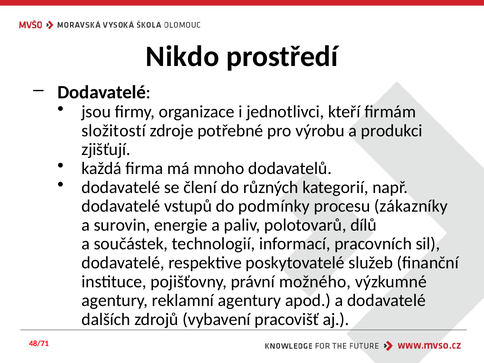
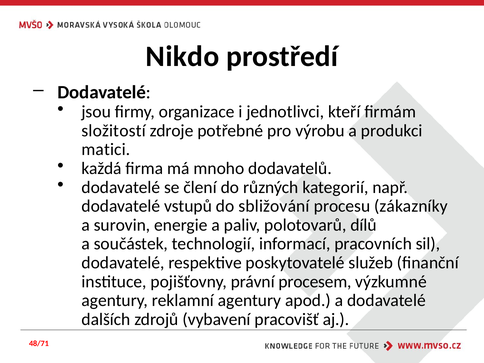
zjišťují: zjišťují -> matici (106, 150)
podmínky: podmínky -> sbližování (274, 206)
možného: možného -> procesem (315, 282)
